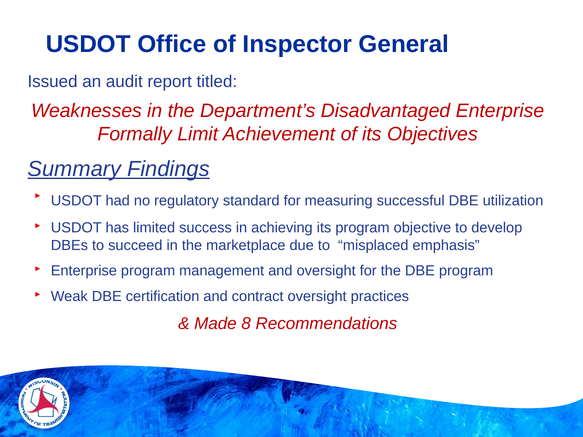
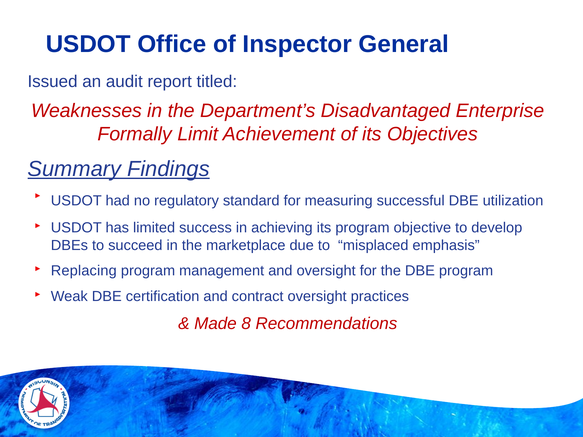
Enterprise: Enterprise -> Replacing (84, 271)
